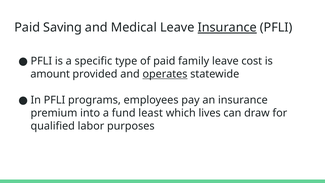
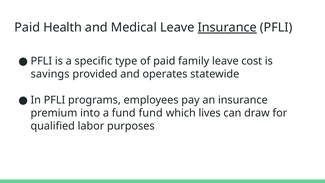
Saving: Saving -> Health (63, 28)
amount: amount -> savings (50, 74)
operates underline: present -> none (165, 74)
fund least: least -> fund (151, 113)
